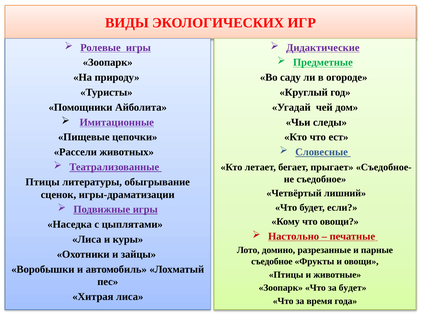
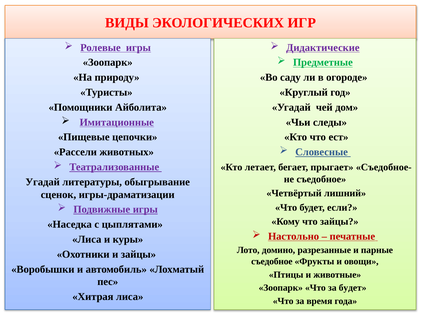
Птицы: Птицы -> Угадай (43, 182)
что овощи: овощи -> зайцы (339, 222)
